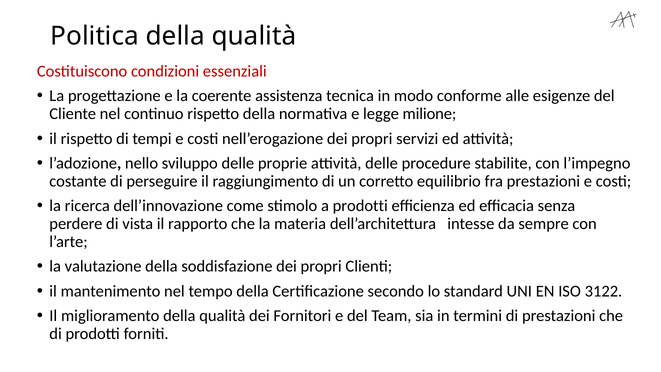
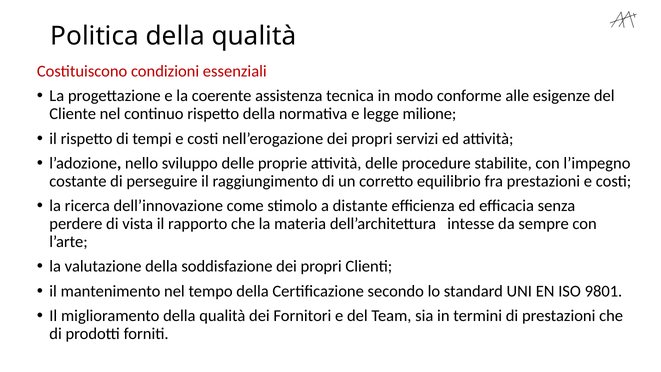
a prodotti: prodotti -> distante (360, 206)
3122: 3122 -> 9801 (603, 291)
